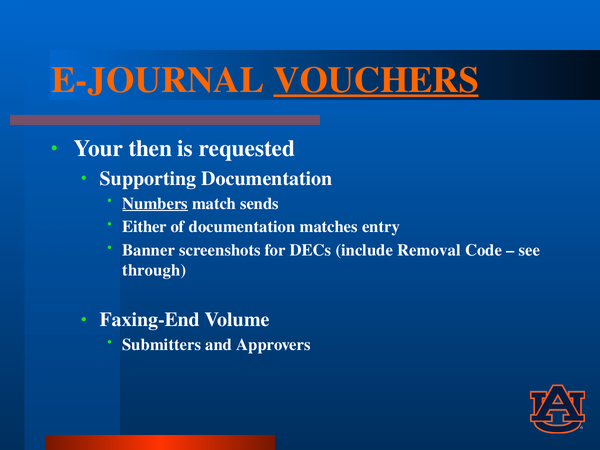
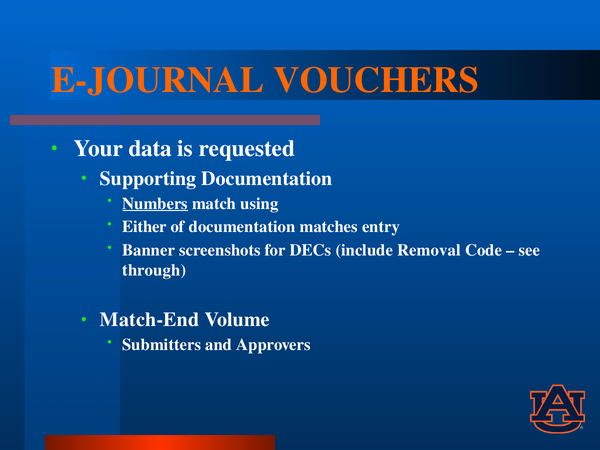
VOUCHERS underline: present -> none (376, 80)
then: then -> data (150, 149)
sends: sends -> using (259, 204)
Faxing-End: Faxing-End -> Match-End (150, 320)
